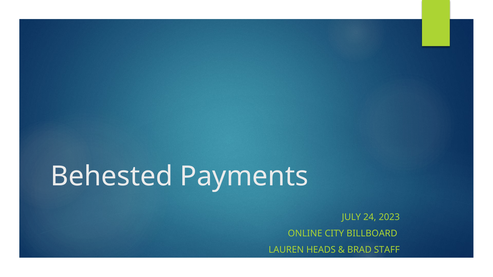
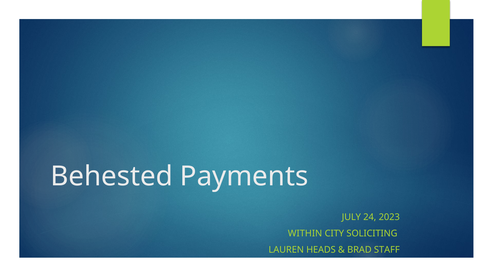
ONLINE: ONLINE -> WITHIN (305, 234)
BILLBOARD: BILLBOARD -> SOLICITING (372, 234)
